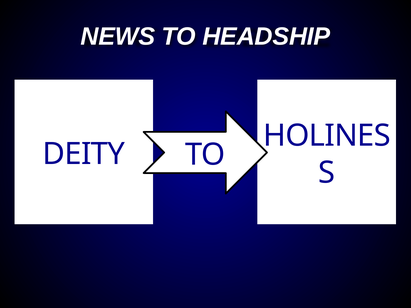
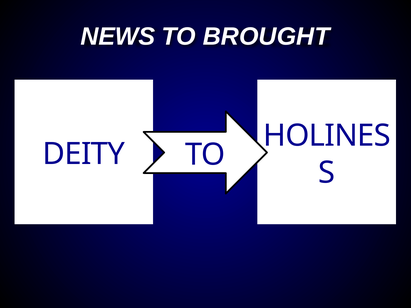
HEADSHIP: HEADSHIP -> BROUGHT (266, 37)
